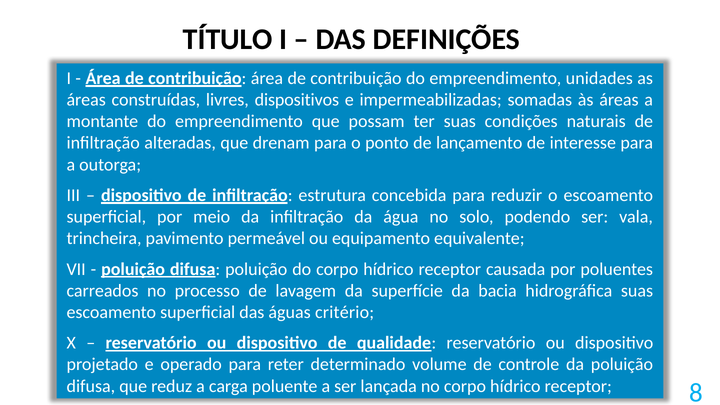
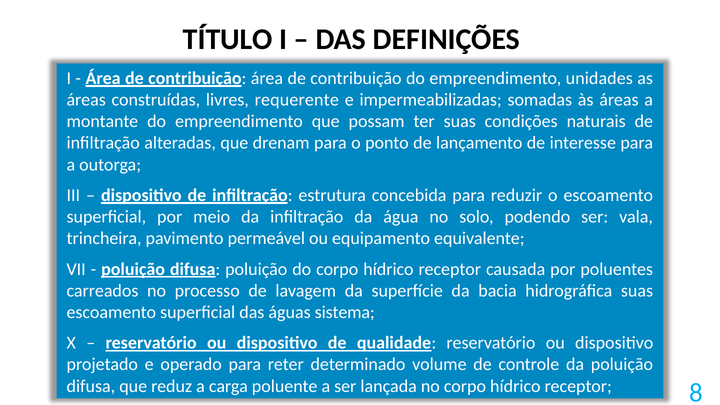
dispositivos: dispositivos -> requerente (297, 100)
critério: critério -> sistema (345, 312)
